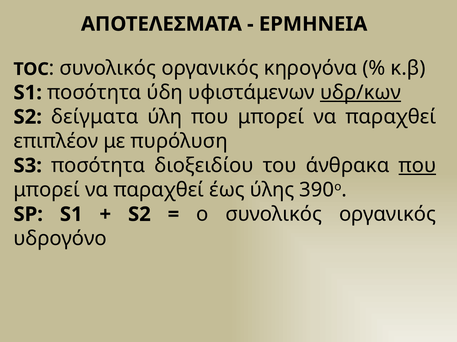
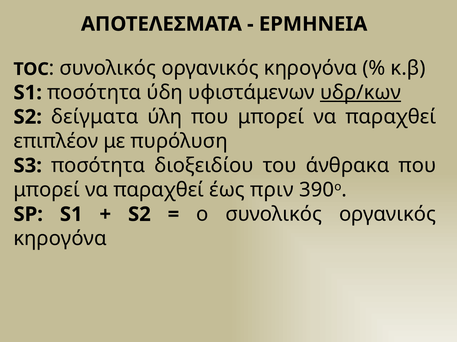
που underline: present -> none (417, 166)
ύλης: ύλης -> πριν (272, 190)
υδρογόνο: υδρογόνο -> κηρογόνα (60, 239)
